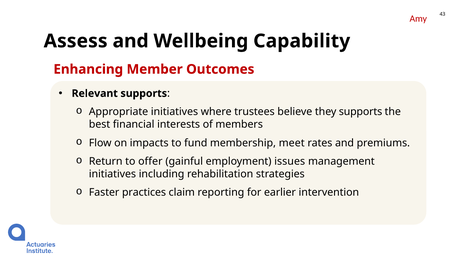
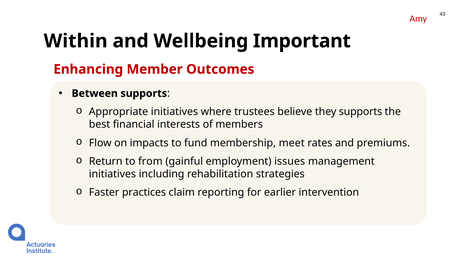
Assess: Assess -> Within (76, 41)
Capability: Capability -> Important (302, 41)
Relevant: Relevant -> Between (95, 93)
offer: offer -> from (150, 161)
